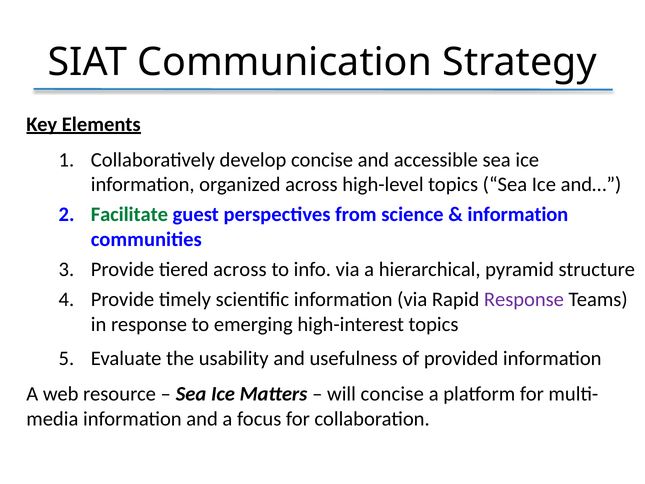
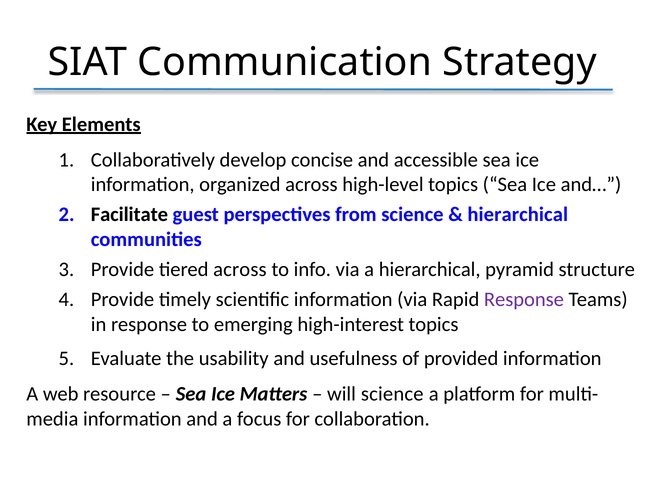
Facilitate colour: green -> black (129, 215)
information: information -> hierarchical (518, 215)
will concise: concise -> science (392, 394)
